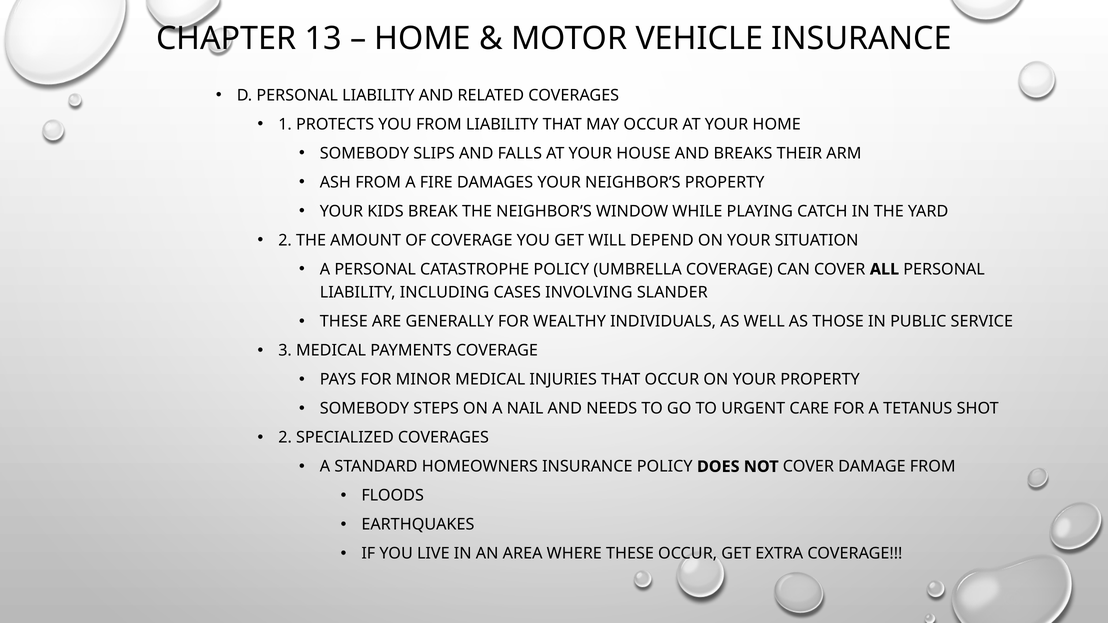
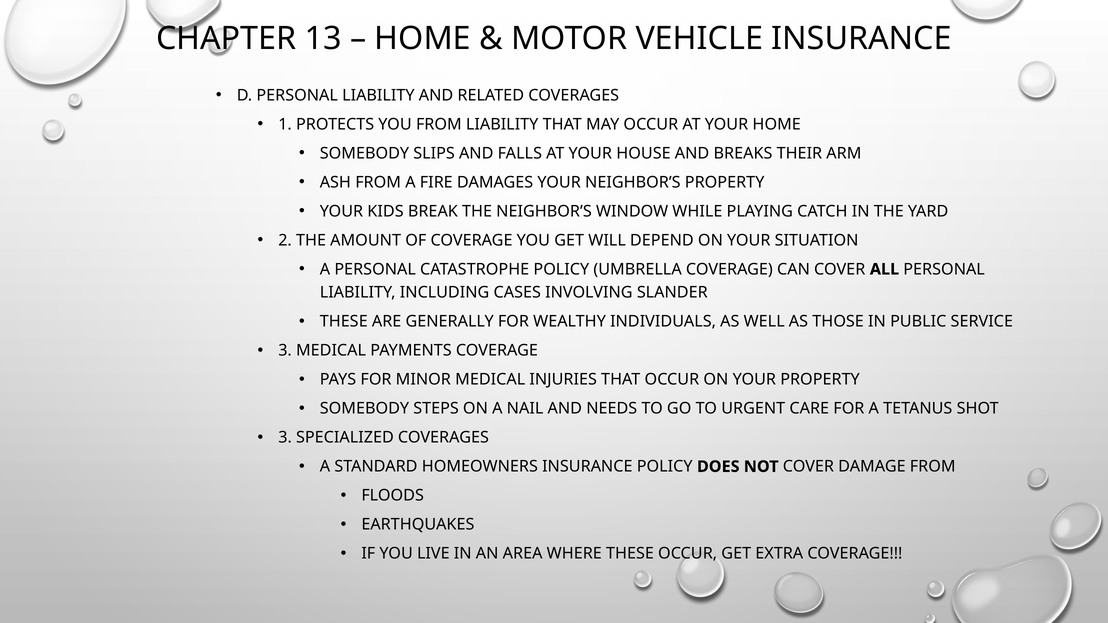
2: 2 -> 3 (285, 438)
